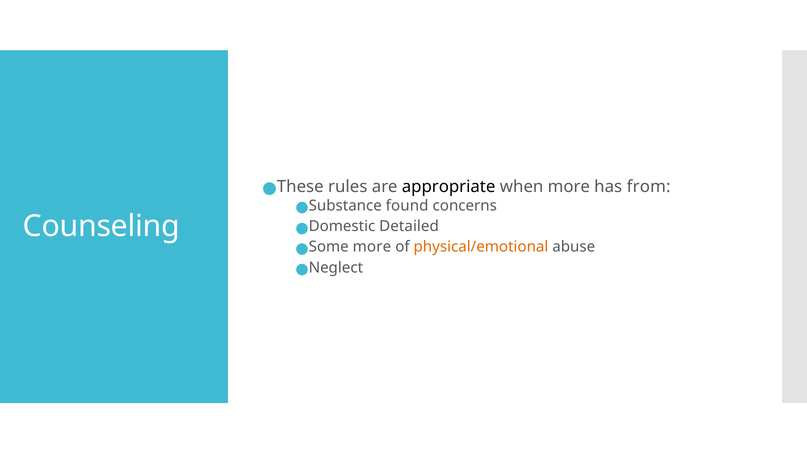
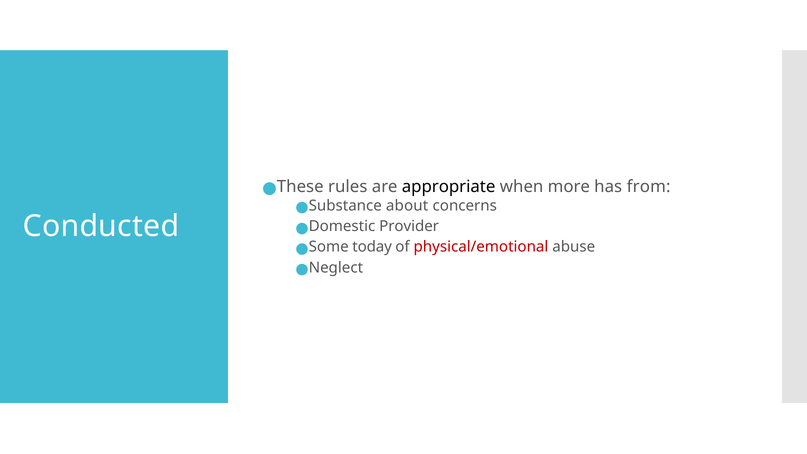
found: found -> about (407, 206)
Counseling: Counseling -> Conducted (101, 226)
Detailed: Detailed -> Provider (409, 226)
more: more -> today (372, 247)
physical/emotional colour: orange -> red (481, 247)
